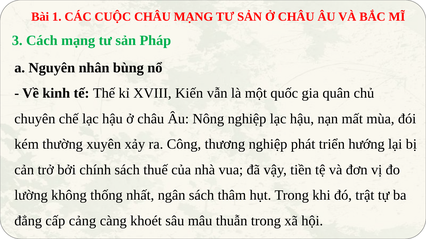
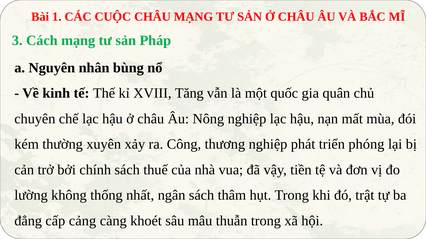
Kiến: Kiến -> Tăng (189, 94)
hướng: hướng -> phóng (366, 145)
